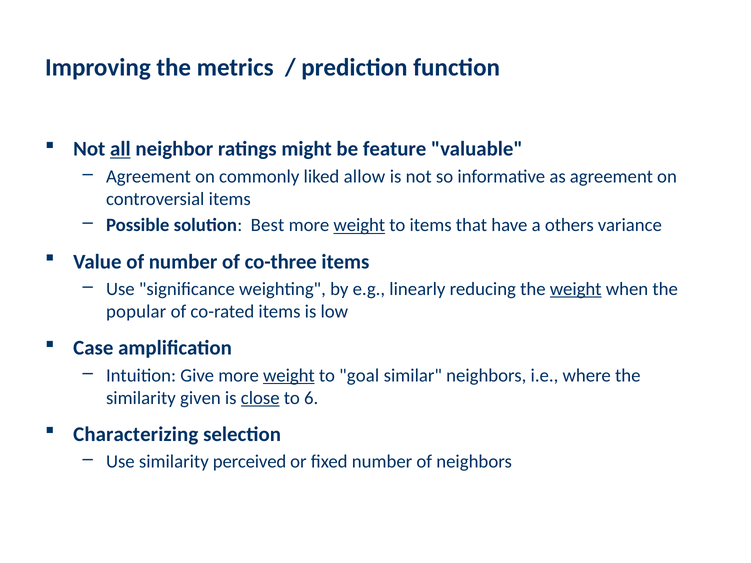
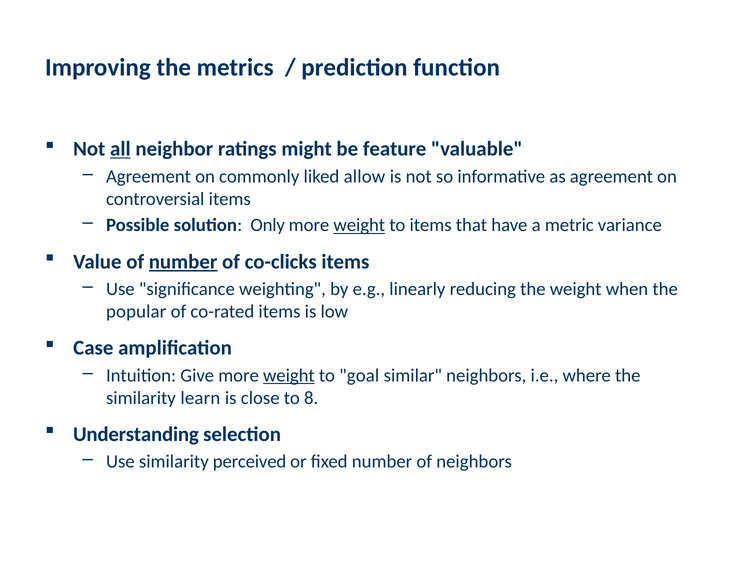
Best: Best -> Only (268, 225)
others: others -> metric (569, 225)
number underline: none -> present (183, 262)
co-three: co-three -> co-clicks (281, 262)
weight underline: present -> none (576, 289)
given: given -> learn (200, 398)
close underline: present -> none (260, 398)
6: 6 -> 8 (311, 398)
Characterizing: Characterizing -> Understanding (136, 435)
